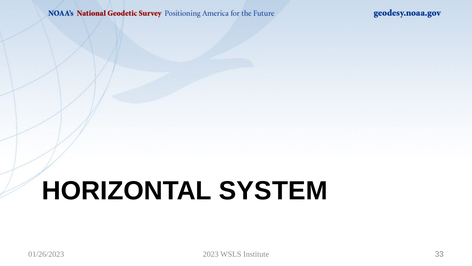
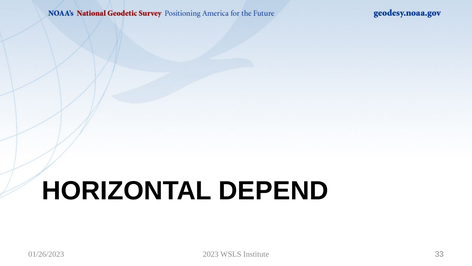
SYSTEM: SYSTEM -> DEPEND (273, 191)
